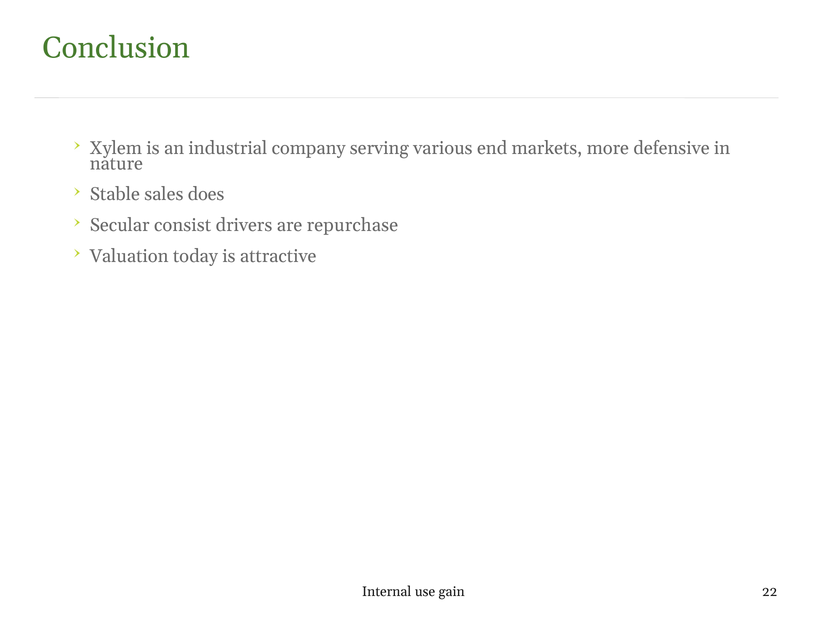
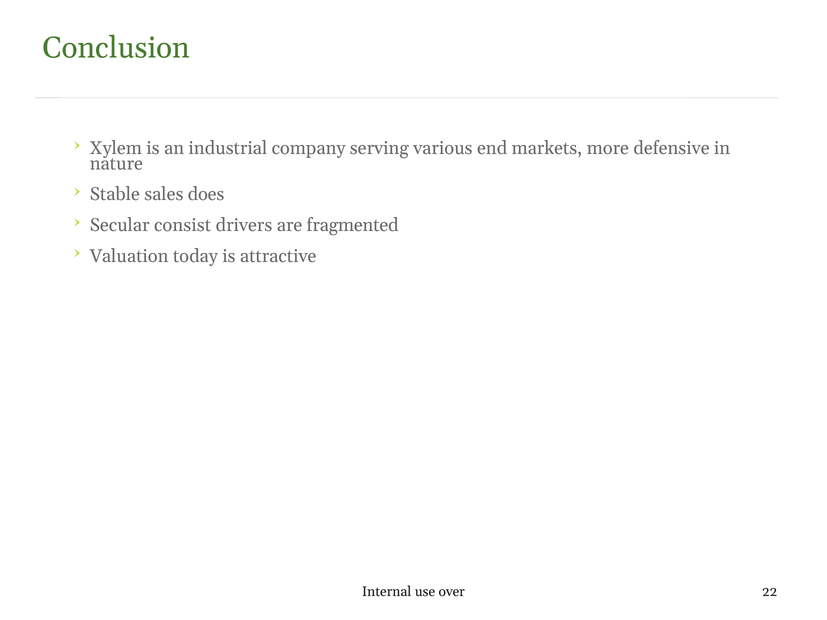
repurchase: repurchase -> fragmented (353, 225)
gain: gain -> over (452, 592)
